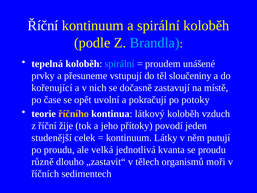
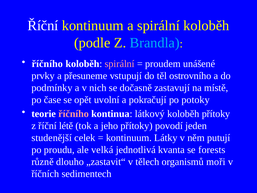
tepelná: tepelná -> říčního (47, 64)
spirální colour: light blue -> pink (120, 64)
sloučeniny: sloučeniny -> ostrovního (190, 76)
kořenující: kořenující -> podmínky (52, 88)
říčního colour: yellow -> pink (74, 114)
koloběh vzduch: vzduch -> přítoky (216, 114)
žije: žije -> létě (66, 126)
se proudu: proudu -> forests (212, 150)
